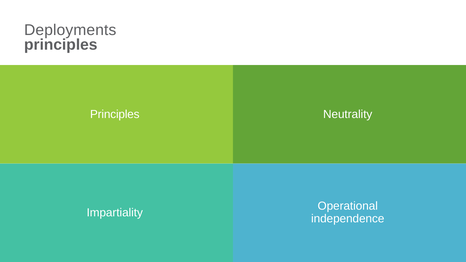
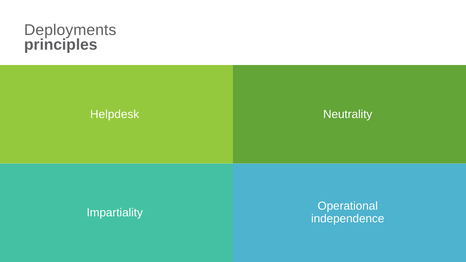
Principles: Principles -> Helpdesk (115, 114)
